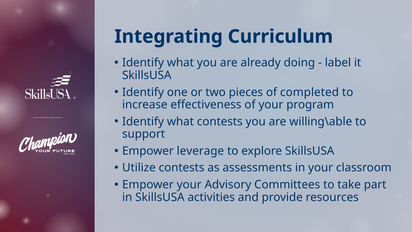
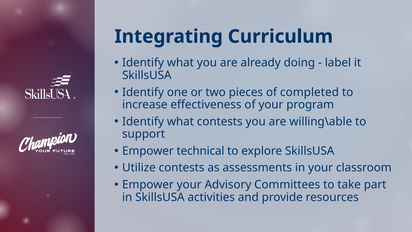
leverage: leverage -> technical (201, 151)
